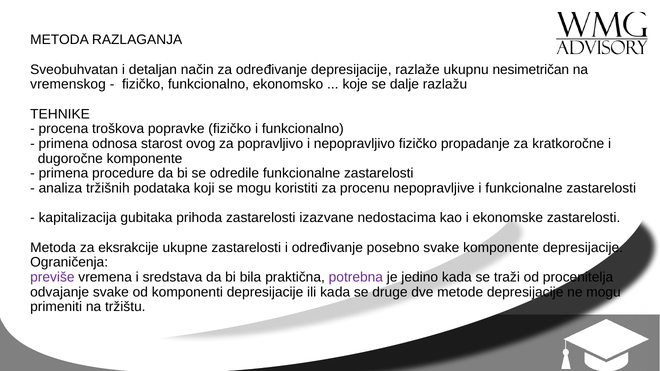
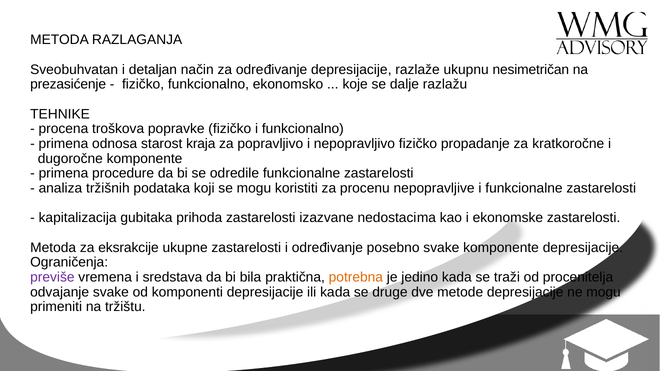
vremenskog: vremenskog -> prezasićenje (68, 84)
ovog: ovog -> kraja (201, 144)
potrebna colour: purple -> orange (356, 277)
